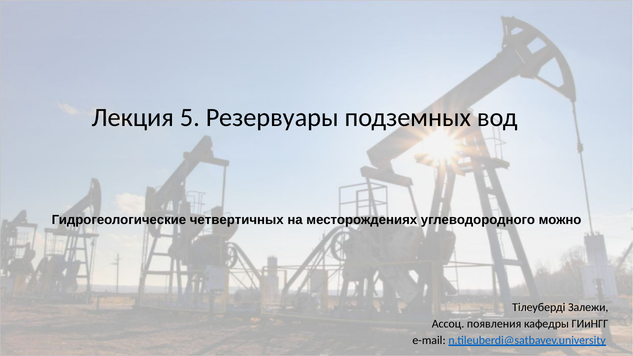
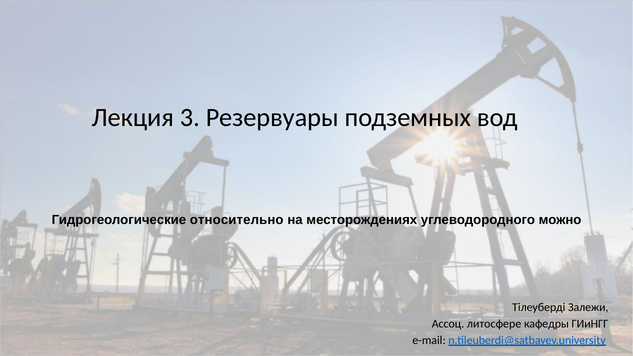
5: 5 -> 3 (190, 118)
четвертичных: четвертичных -> относительно (237, 220)
появления: появления -> литосфере (494, 324)
